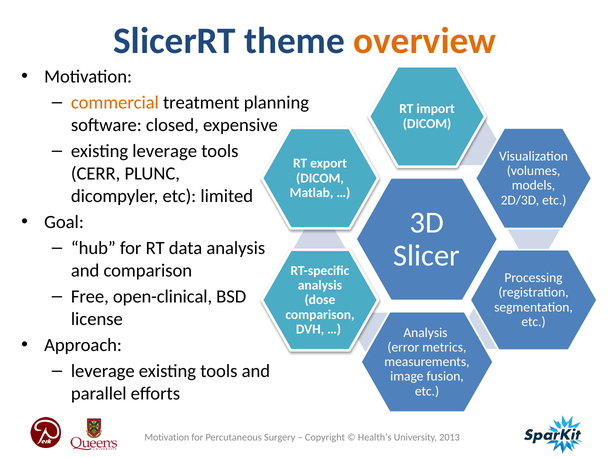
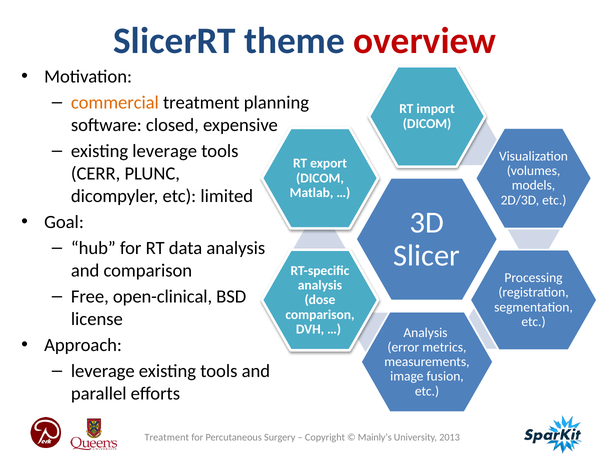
overview colour: orange -> red (425, 41)
Motivation: Motivation -> Treatment (167, 437)
Health’s: Health’s -> Mainly’s (375, 437)
